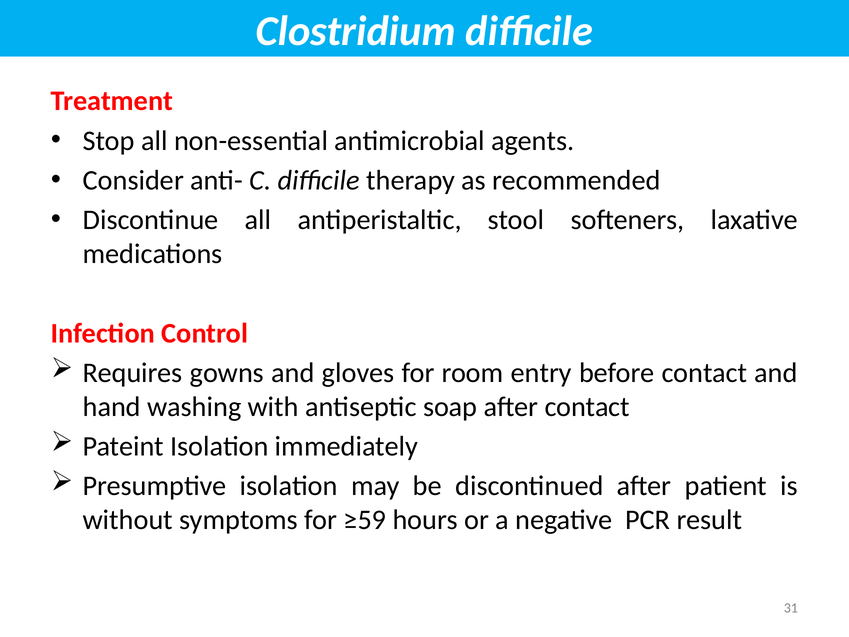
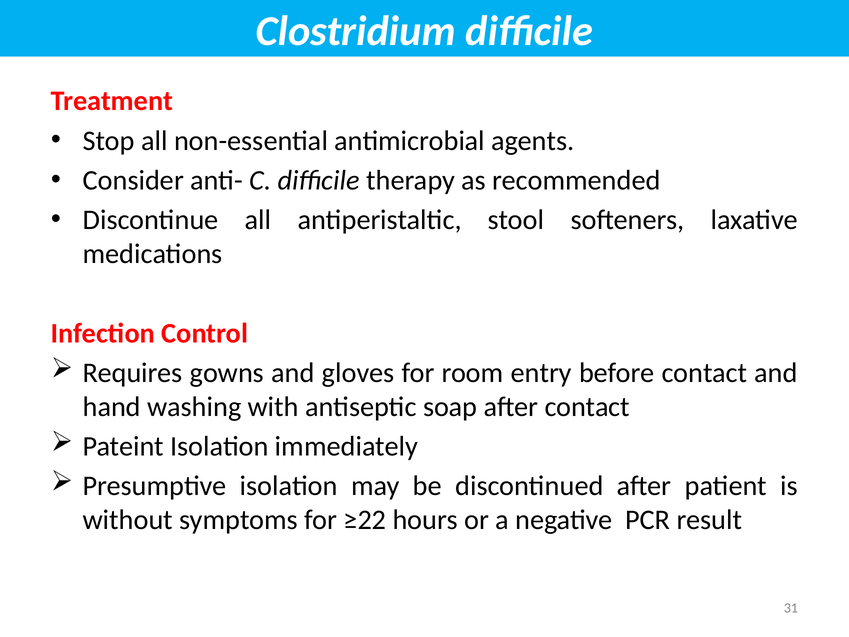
≥59: ≥59 -> ≥22 (365, 520)
